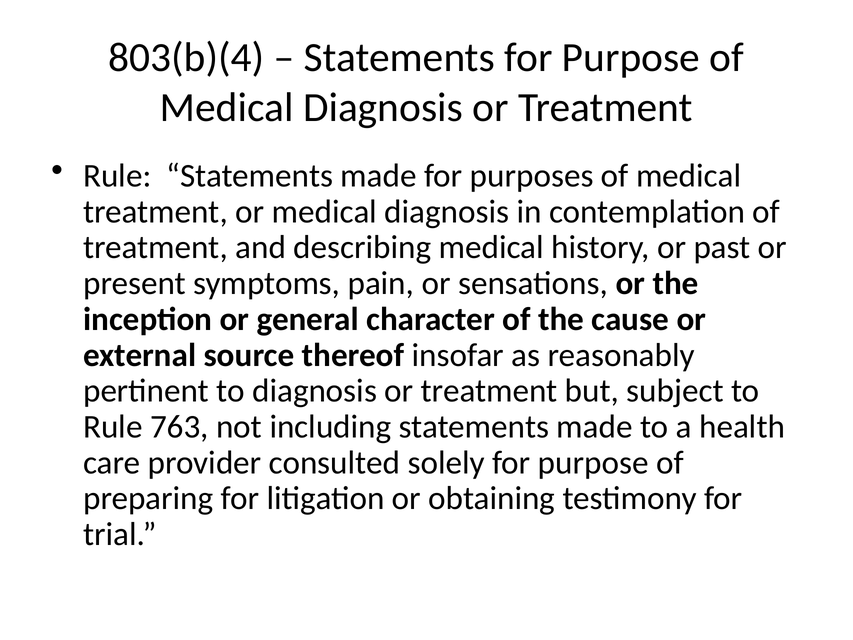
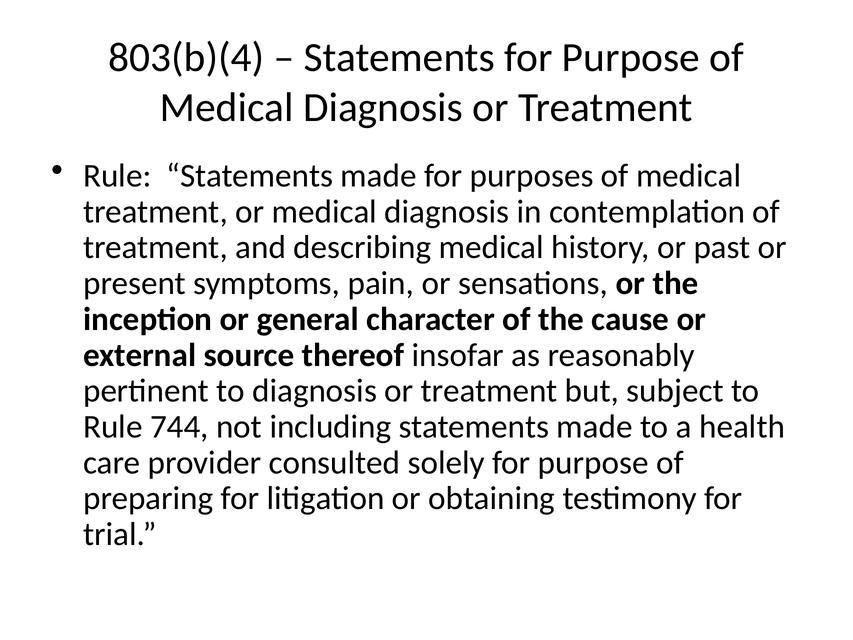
763: 763 -> 744 (179, 427)
